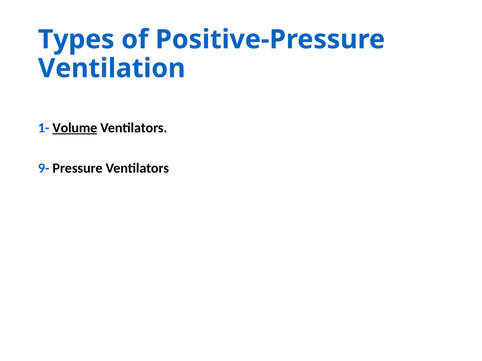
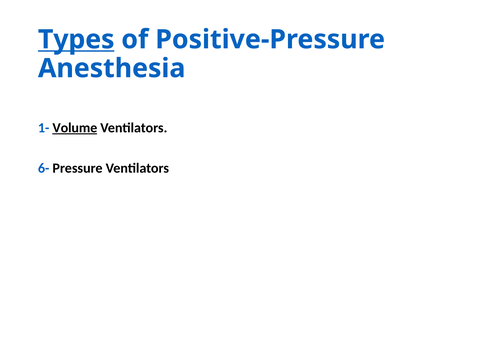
Types underline: none -> present (76, 40)
Ventilation: Ventilation -> Anesthesia (112, 68)
9-: 9- -> 6- (44, 168)
